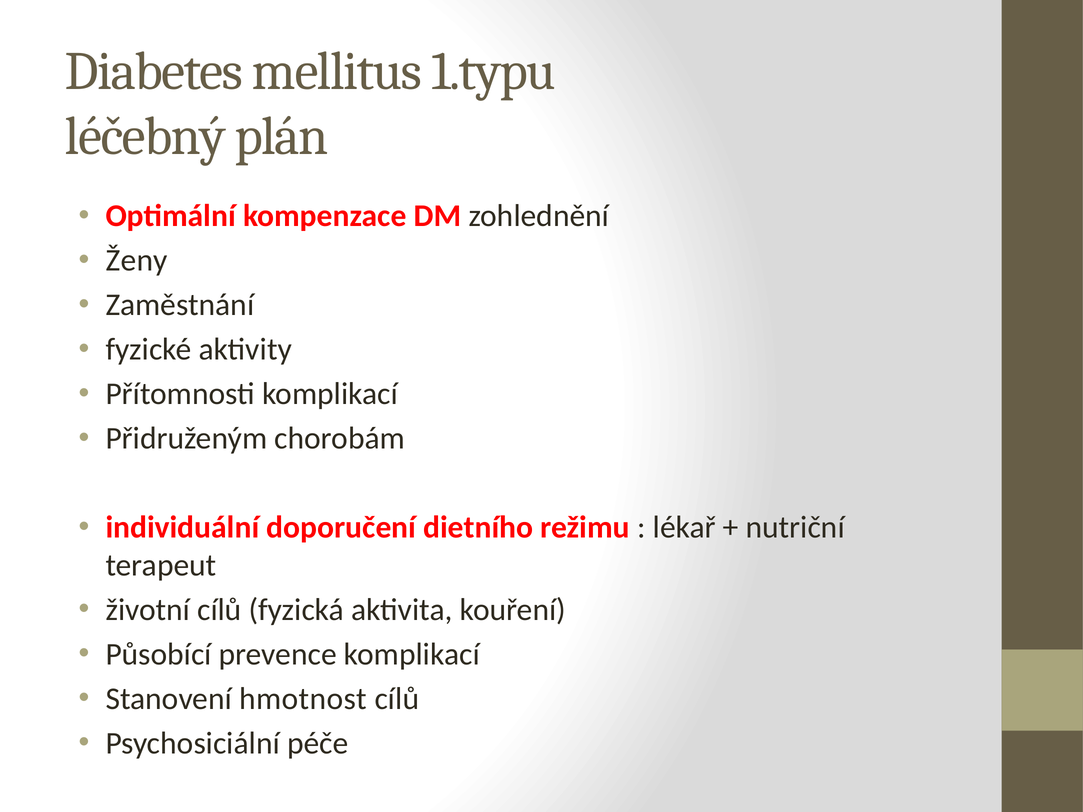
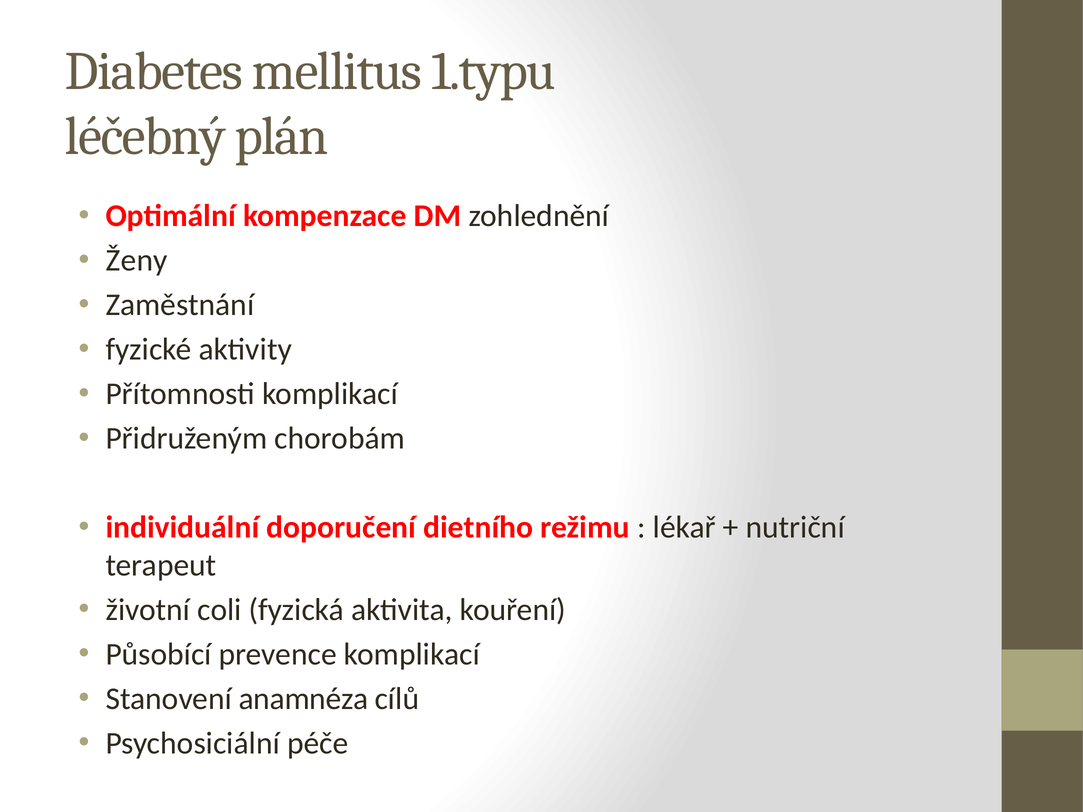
životní cílů: cílů -> coli (219, 610)
hmotnost: hmotnost -> anamnéza (303, 699)
